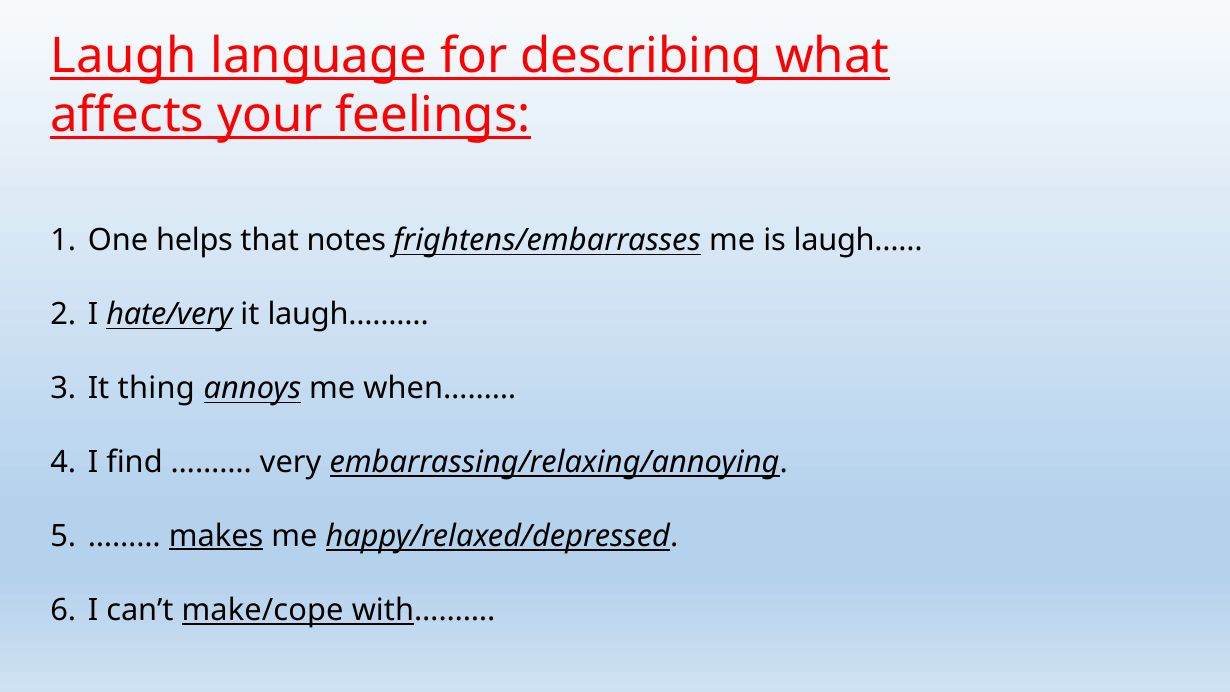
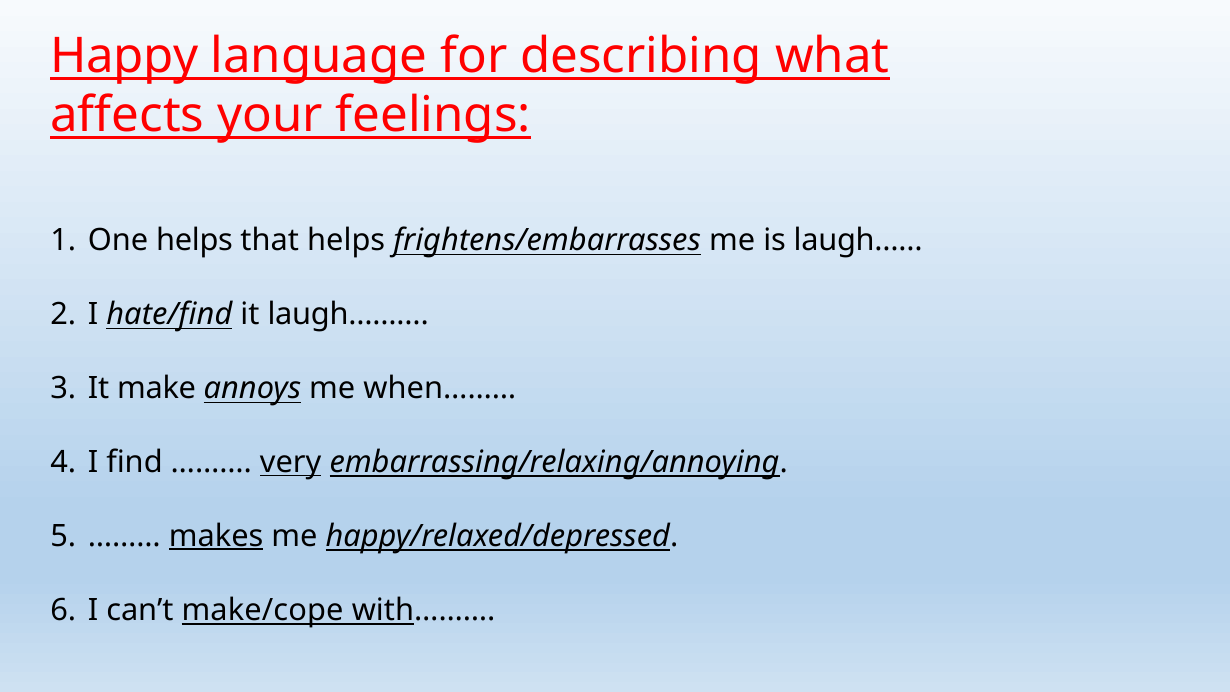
Laugh: Laugh -> Happy (124, 56)
that notes: notes -> helps (346, 241)
hate/very: hate/very -> hate/find (169, 314)
thing: thing -> make (157, 388)
very underline: none -> present (291, 462)
